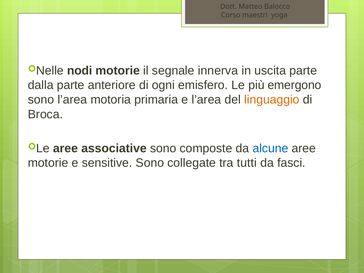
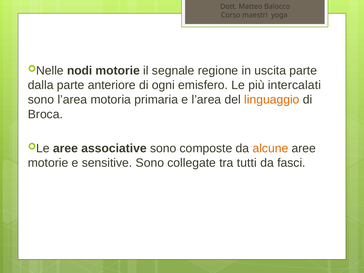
innerva: innerva -> regione (218, 71)
emergono: emergono -> intercalati (294, 85)
alcune colour: blue -> orange (270, 148)
